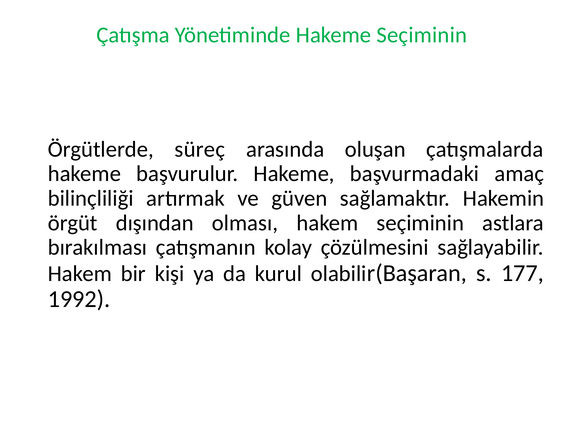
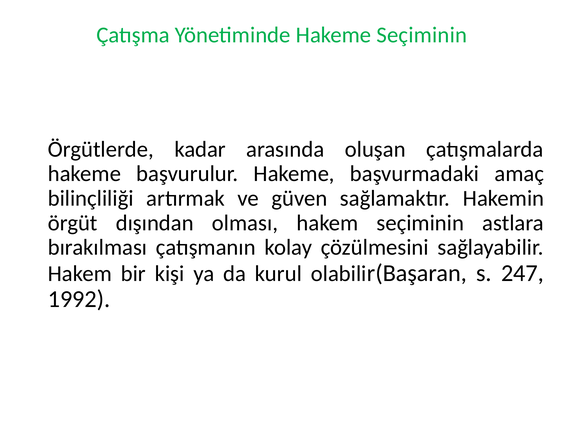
süreç: süreç -> kadar (200, 149)
177: 177 -> 247 (522, 273)
